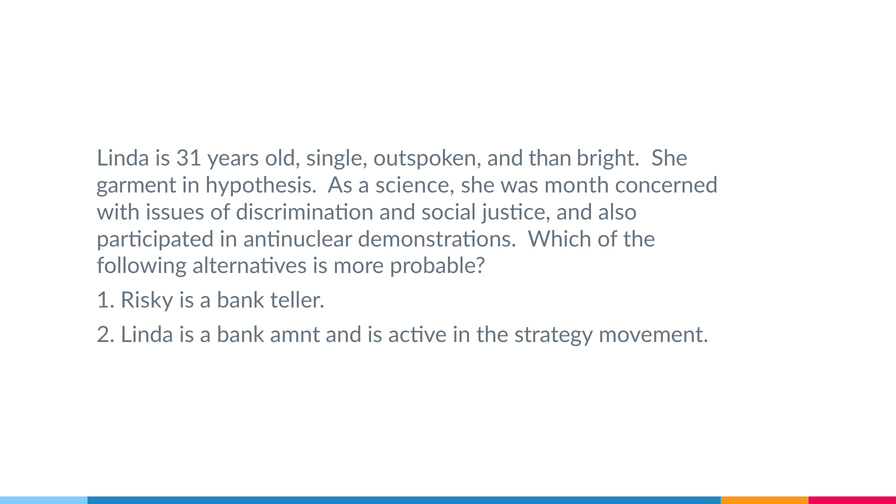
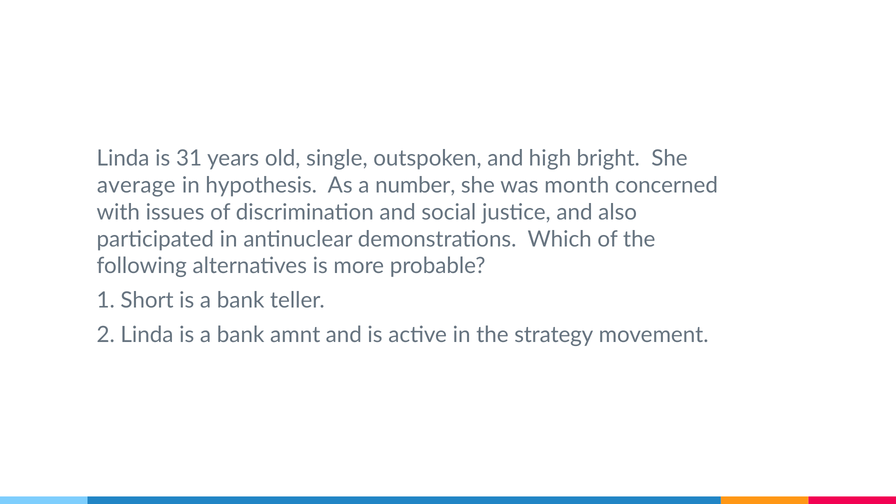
than: than -> high (550, 159)
garment: garment -> average (136, 185)
science: science -> number (415, 185)
Risky: Risky -> Short (147, 300)
